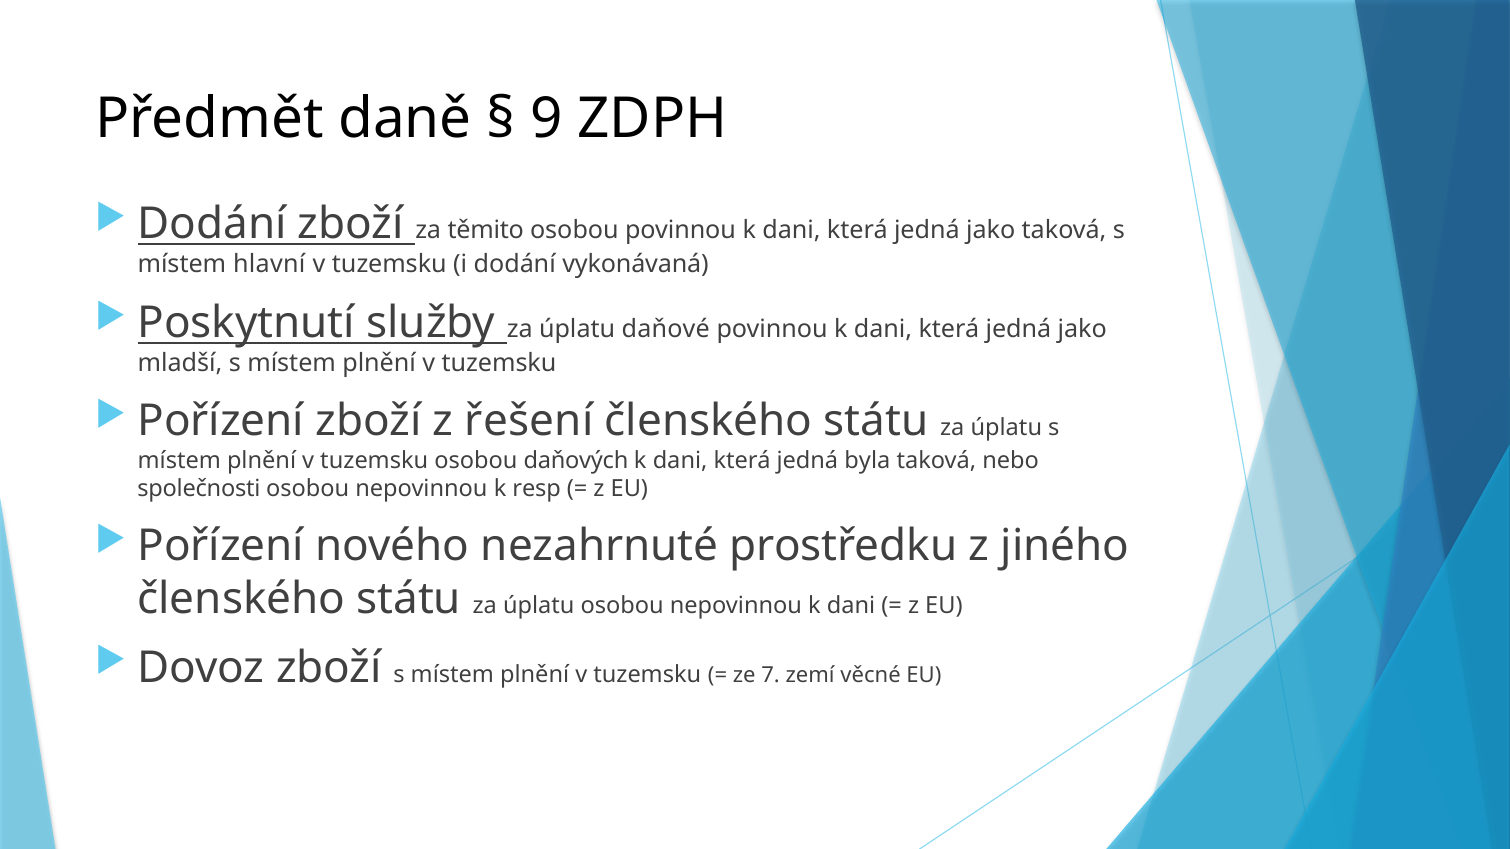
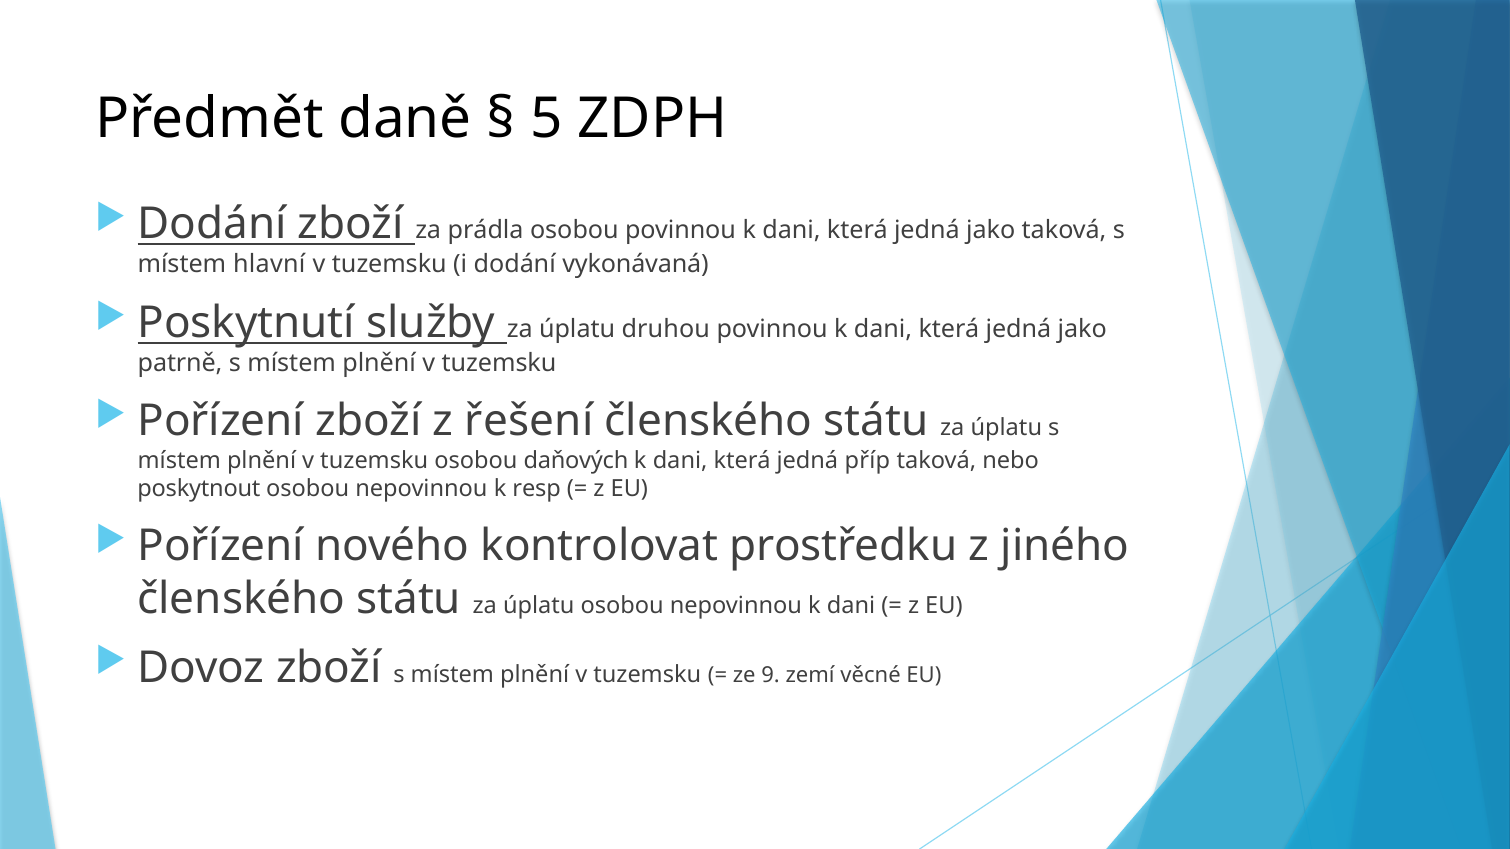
9: 9 -> 5 (547, 119)
těmito: těmito -> prádla (486, 230)
daňové: daňové -> druhou (666, 329)
mladší: mladší -> patrně (180, 363)
byla: byla -> příp (867, 461)
společnosti: společnosti -> poskytnout (199, 489)
nezahrnuté: nezahrnuté -> kontrolovat (600, 547)
7: 7 -> 9 (771, 675)
